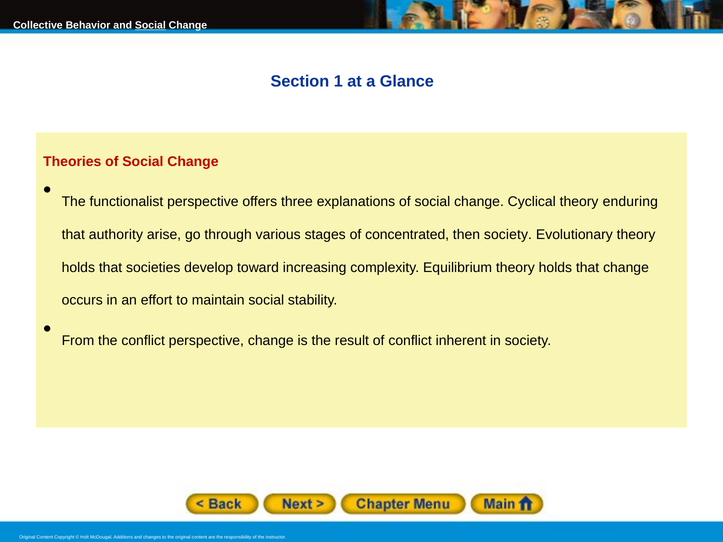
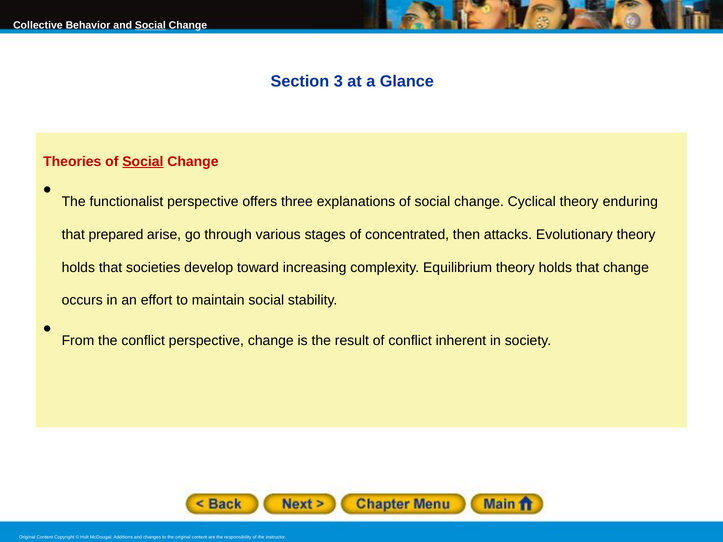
1: 1 -> 3 (338, 82)
Social underline: none -> present (143, 162)
authority: authority -> prepared (116, 235)
then society: society -> attacks (508, 235)
